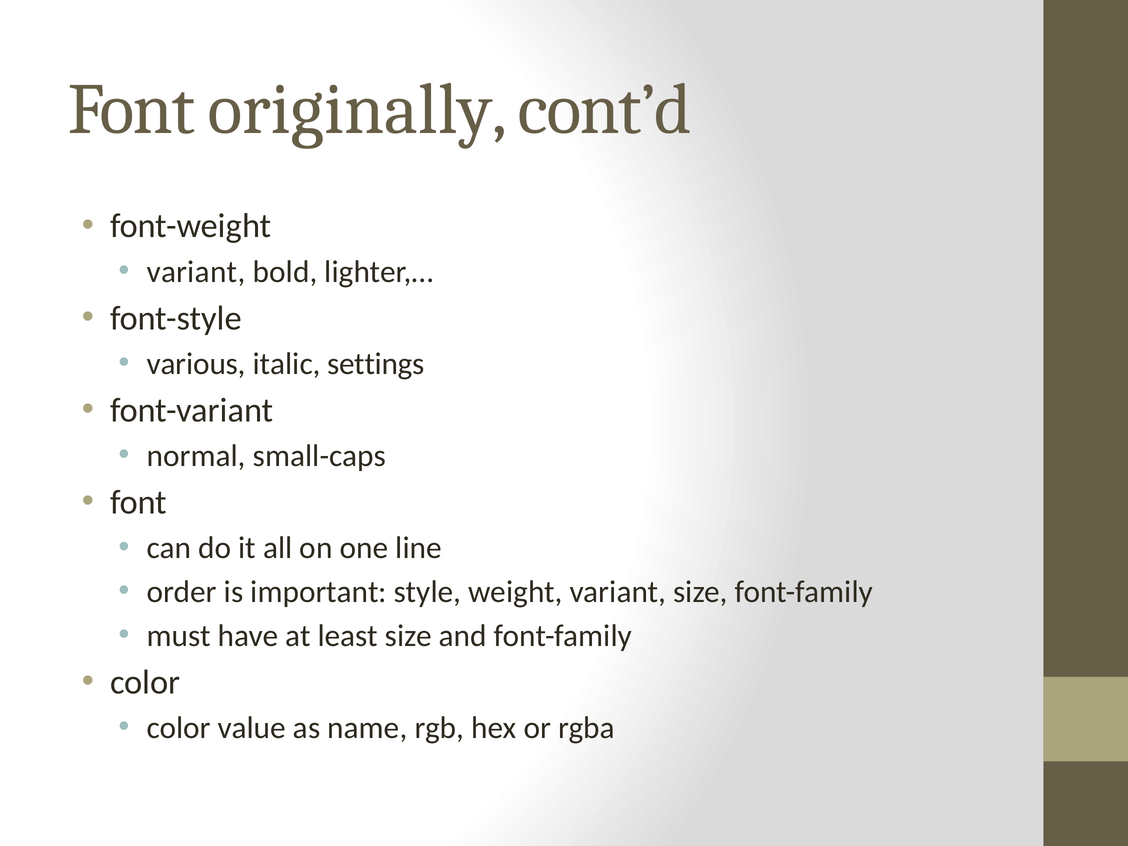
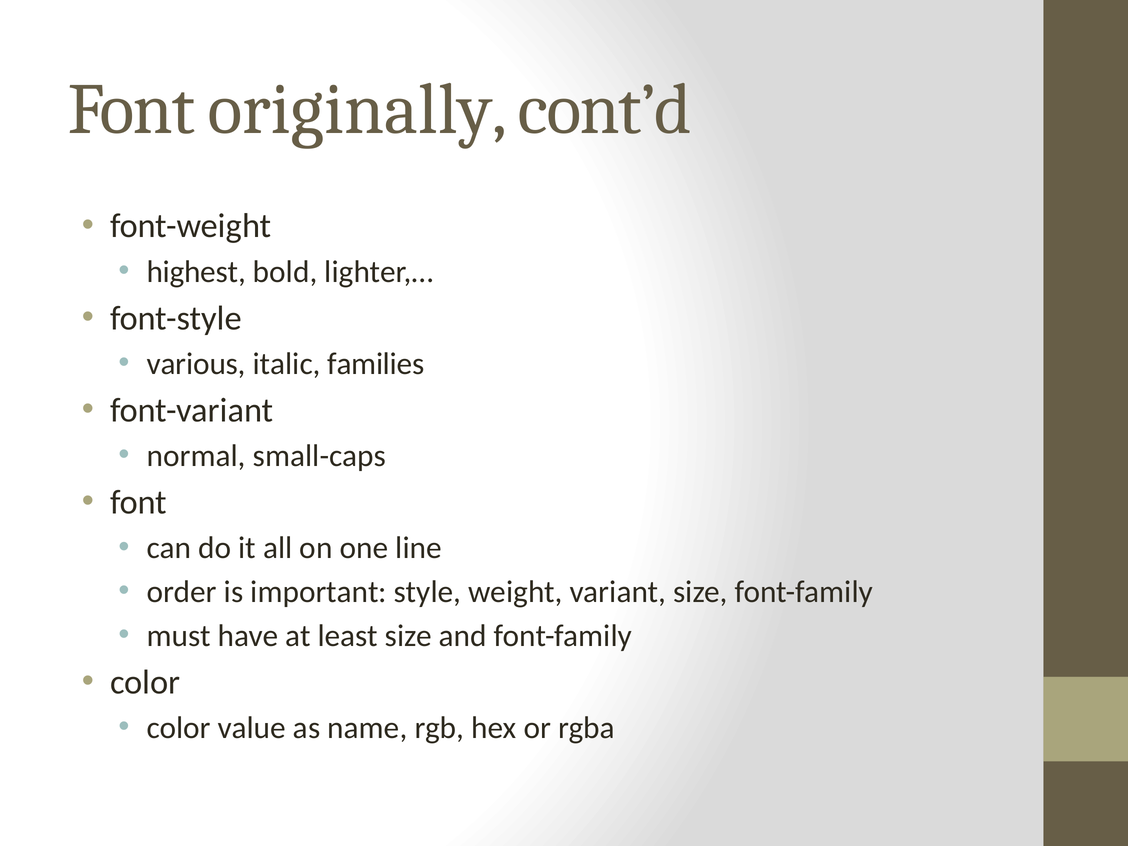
variant: variant -> highest (196, 272)
settings: settings -> families (376, 364)
